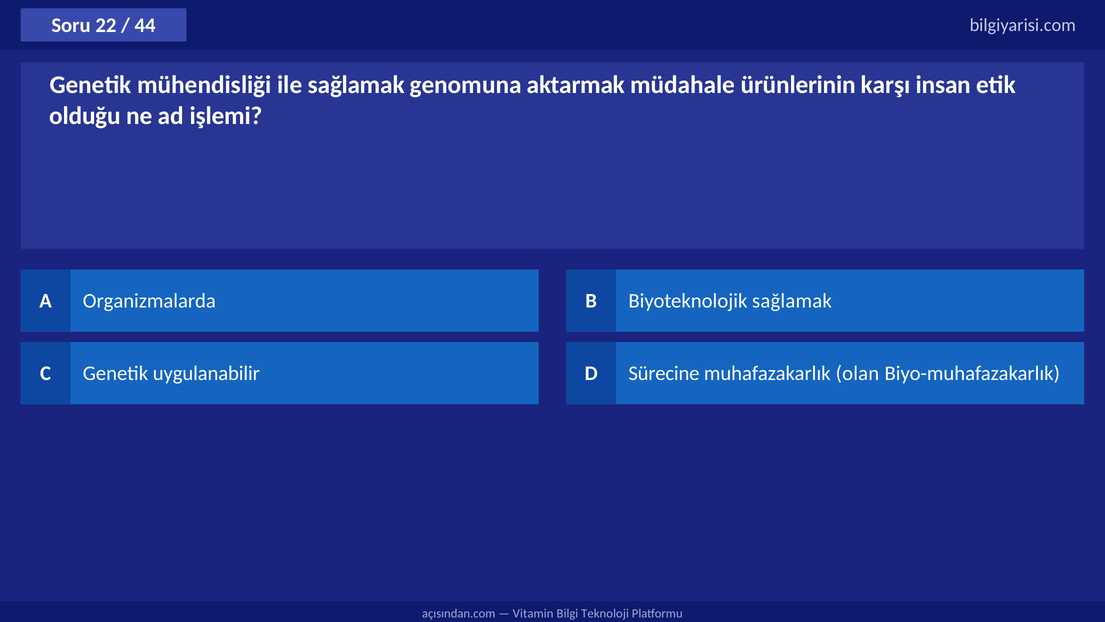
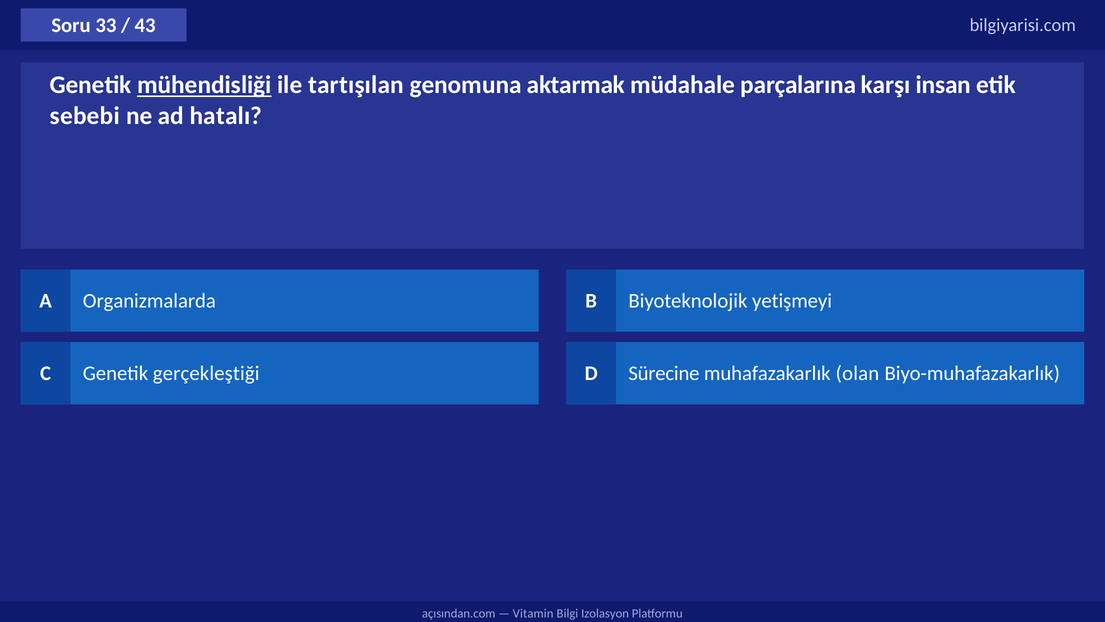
22: 22 -> 33 (106, 25)
44: 44 -> 43 (145, 25)
mühendisliği underline: none -> present (204, 85)
ile sağlamak: sağlamak -> tartışılan (356, 85)
ürünlerinin: ürünlerinin -> parçalarına (798, 85)
olduğu: olduğu -> sebebi (85, 116)
işlemi: işlemi -> hatalı (226, 116)
Biyoteknolojik sağlamak: sağlamak -> yetişmeyi (792, 301)
uygulanabilir: uygulanabilir -> gerçekleştiği (206, 373)
Teknoloji: Teknoloji -> Izolasyon (605, 613)
